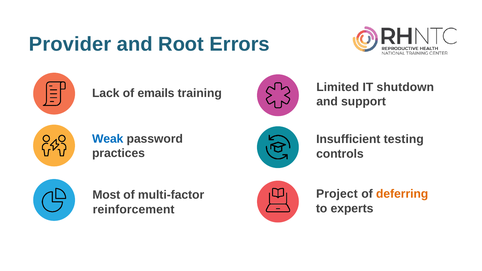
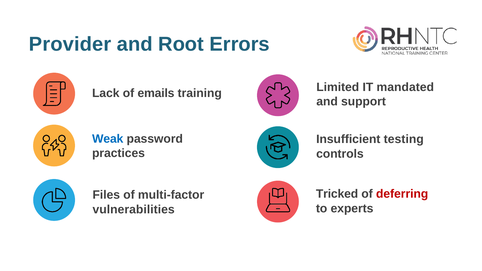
shutdown: shutdown -> mandated (405, 87)
Project: Project -> Tricked (337, 194)
deferring colour: orange -> red (402, 194)
Most: Most -> Files (106, 195)
reinforcement: reinforcement -> vulnerabilities (134, 210)
